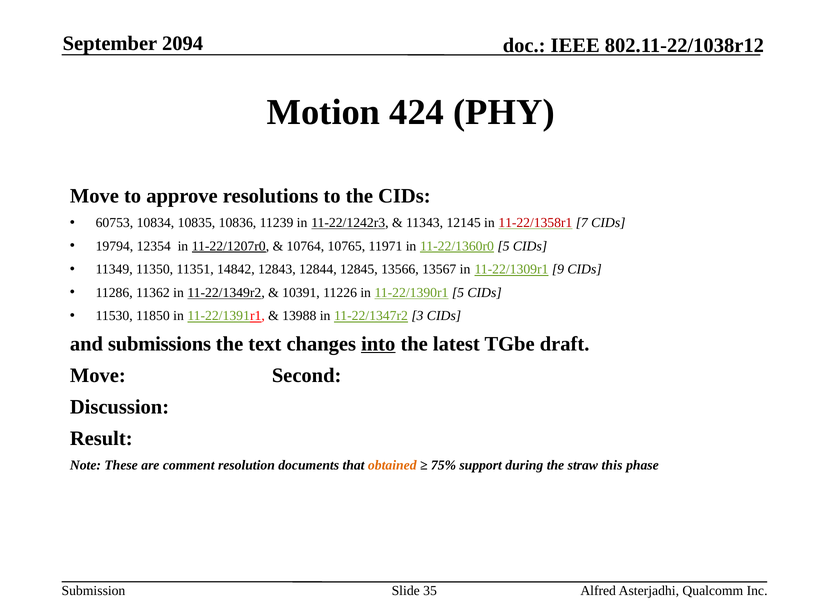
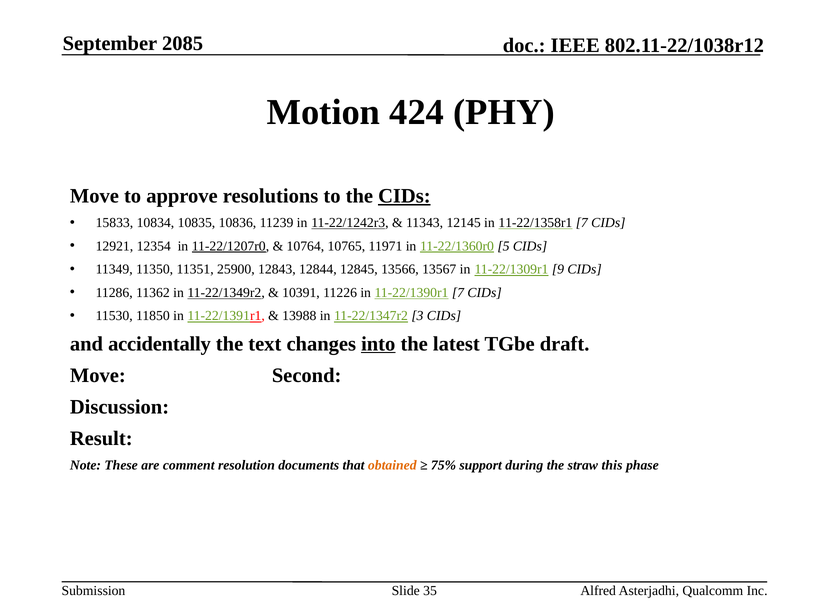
2094: 2094 -> 2085 (183, 44)
CIDs underline: none -> present (404, 196)
60753: 60753 -> 15833 (114, 223)
11-22/1358r1 colour: red -> black (535, 223)
19794: 19794 -> 12921 (114, 246)
14842: 14842 -> 25900 (236, 270)
11-22/1390r1 5: 5 -> 7 (458, 293)
submissions: submissions -> accidentally (160, 344)
